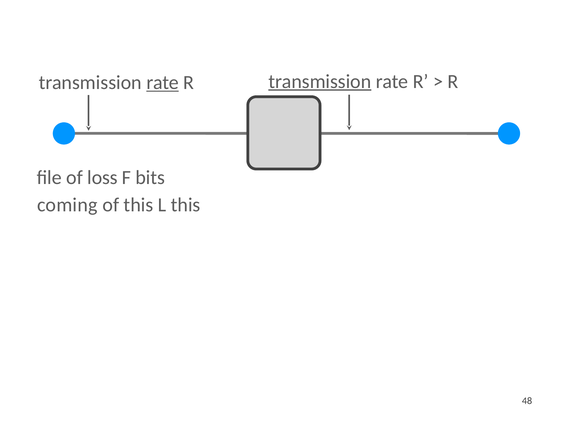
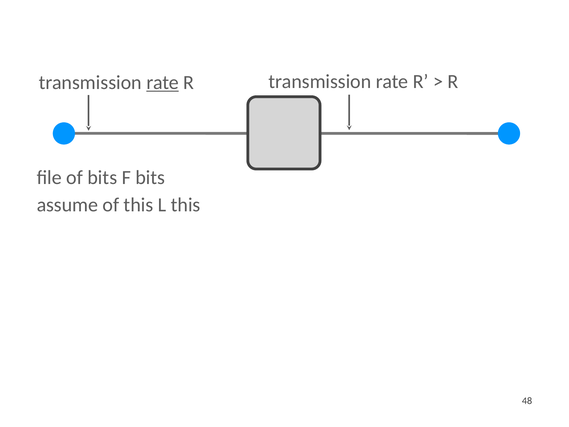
transmission underline: present -> none (320, 81)
of loss: loss -> bits (102, 178)
coming: coming -> assume (67, 205)
